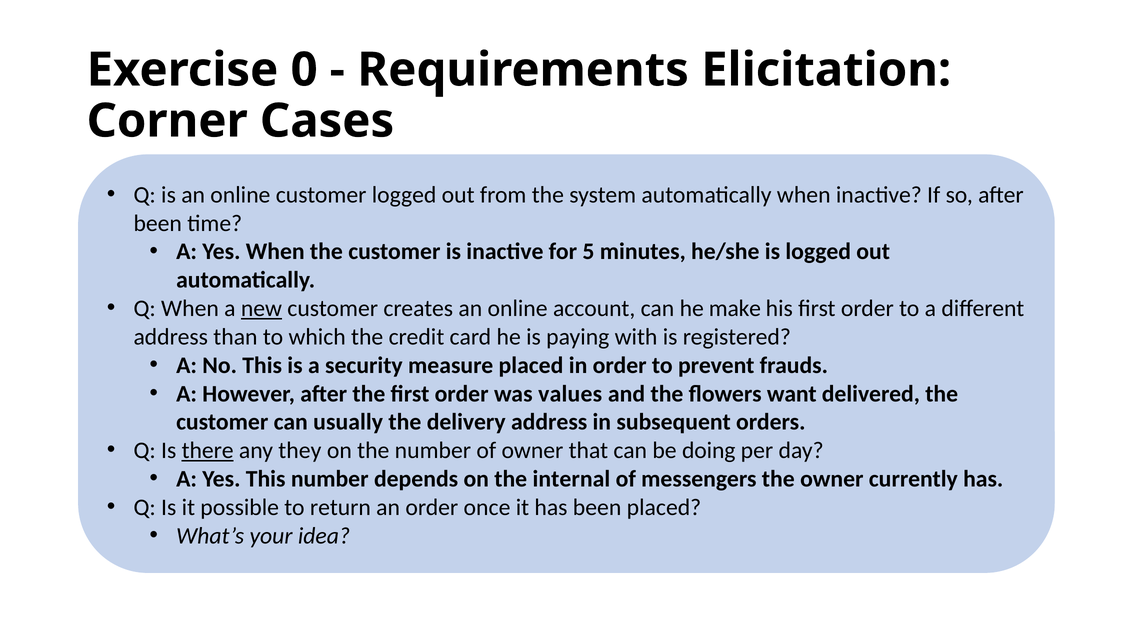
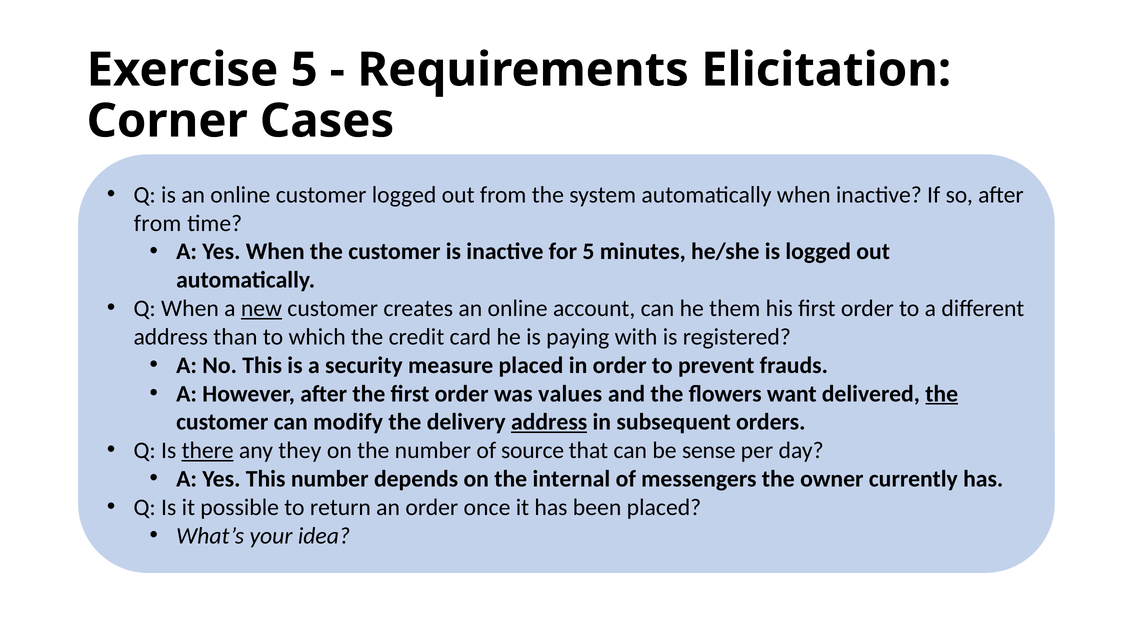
Exercise 0: 0 -> 5 (304, 70)
been: been -> from (158, 223)
make: make -> them (735, 308)
the underline: none -> present (942, 394)
usually: usually -> modify (348, 422)
address underline: none -> present (549, 422)
of owner: owner -> source (533, 451)
doing: doing -> sense (709, 451)
